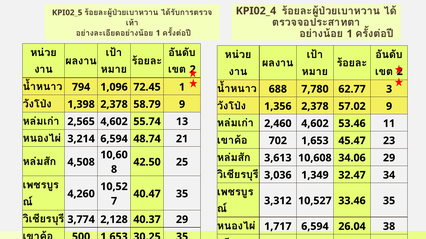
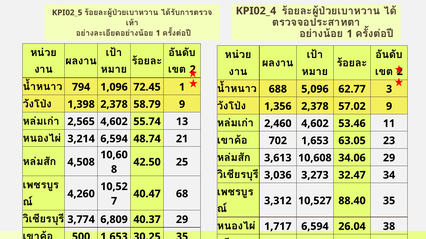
7,780: 7,780 -> 5,096 (315, 89)
45.47: 45.47 -> 63.05 (352, 141)
1,349: 1,349 -> 3,273 (315, 176)
40.47 35: 35 -> 68 (182, 194)
33.46: 33.46 -> 88.40 (352, 201)
2,128: 2,128 -> 6,809 (114, 220)
